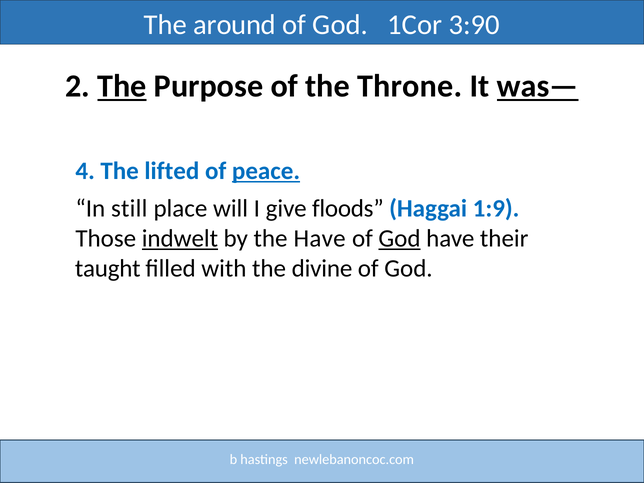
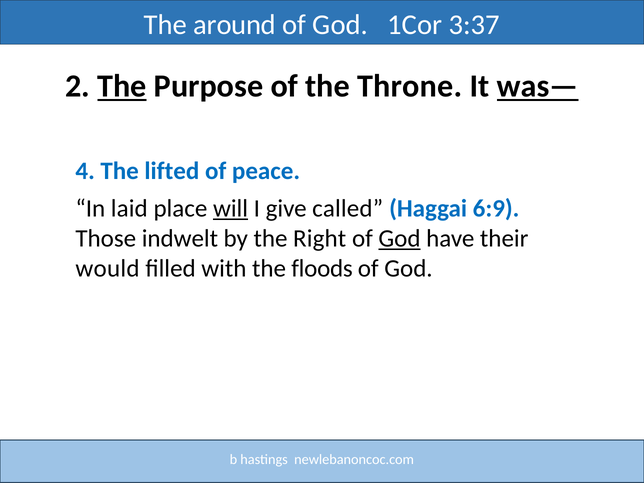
3:90: 3:90 -> 3:37 (474, 25)
peace underline: present -> none (266, 171)
still: still -> laid (129, 208)
will underline: none -> present (231, 208)
floods: floods -> called (348, 208)
1:9: 1:9 -> 6:9 (496, 208)
indwelt underline: present -> none (180, 238)
the Have: Have -> Right (320, 238)
taught: taught -> would (108, 269)
divine: divine -> floods (322, 269)
